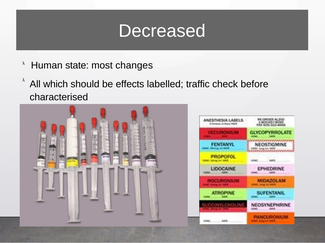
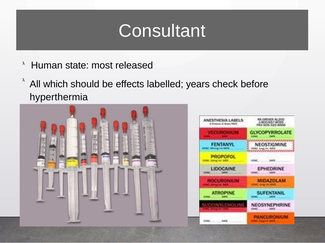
Decreased: Decreased -> Consultant (162, 31)
changes: changes -> released (134, 65)
traffic: traffic -> years (198, 84)
characterised: characterised -> hyperthermia (59, 98)
